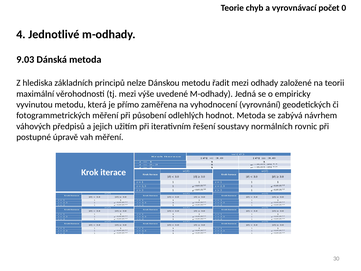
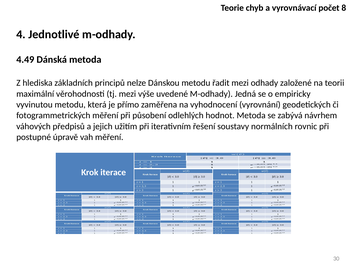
0: 0 -> 8 (344, 8)
9.03: 9.03 -> 4.49 (25, 59)
